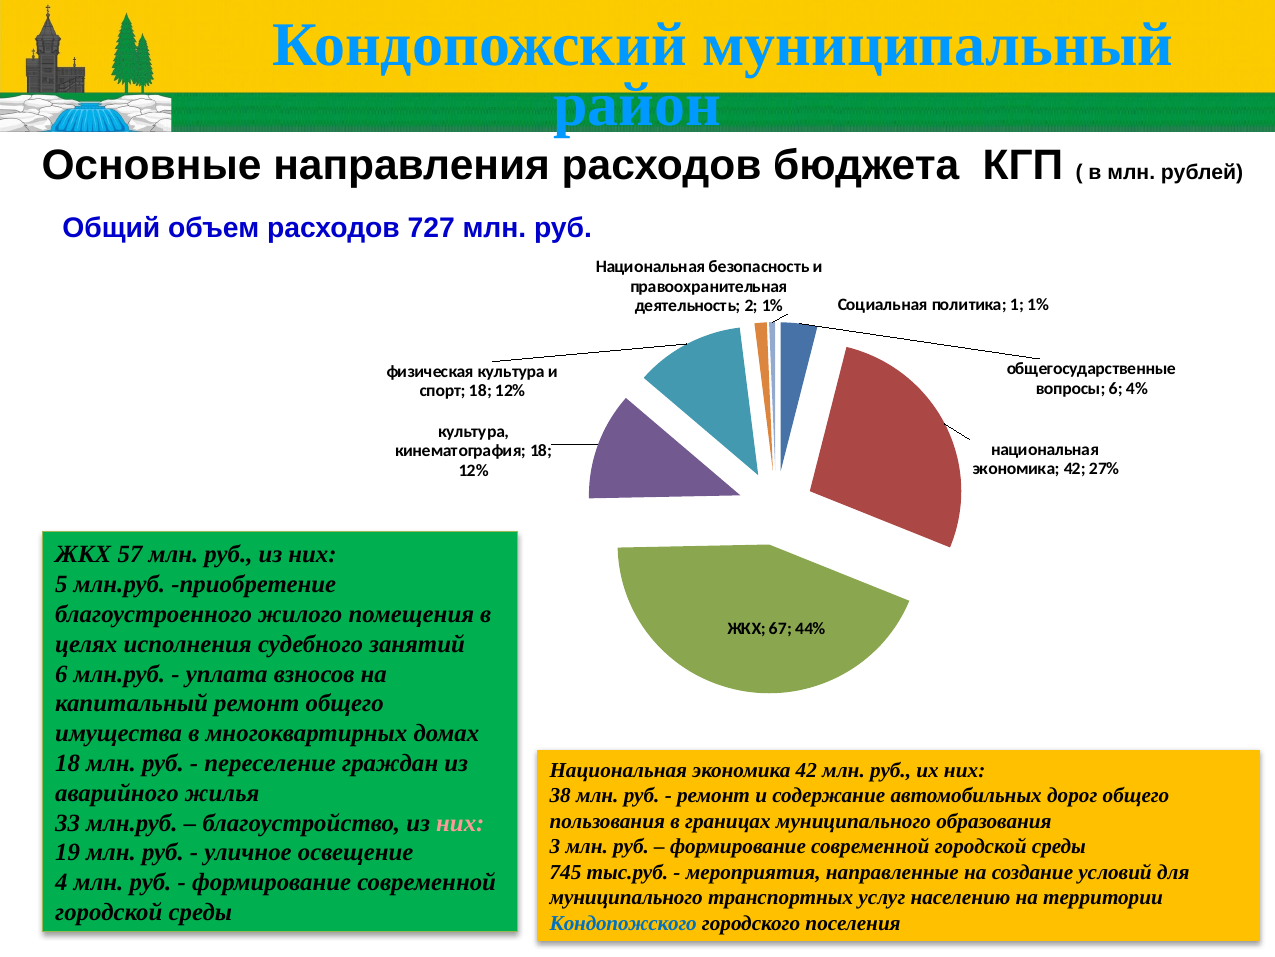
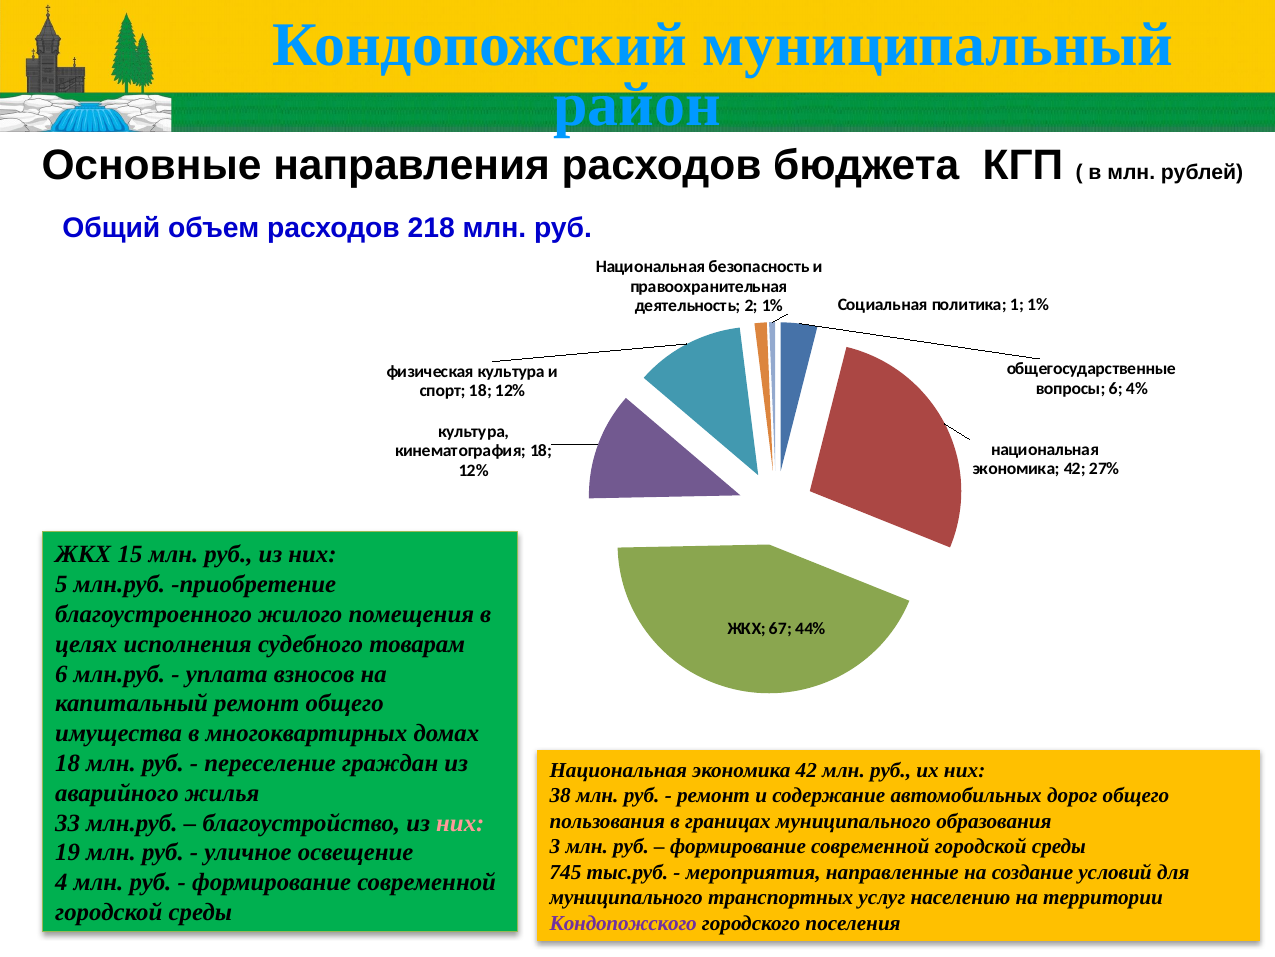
727: 727 -> 218 (431, 228)
57: 57 -> 15 (130, 554)
занятий: занятий -> товарам (417, 644)
Кондопожского colour: blue -> purple (623, 923)
